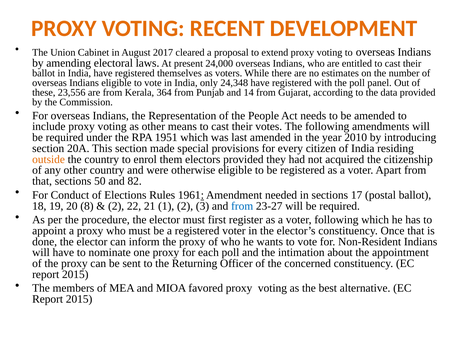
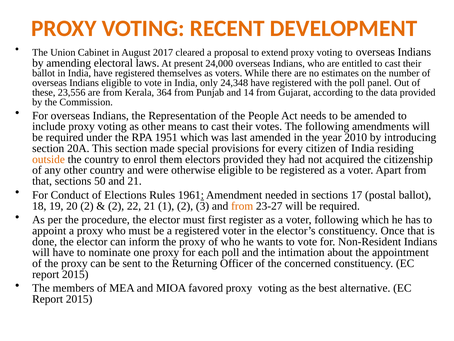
and 82: 82 -> 21 (135, 181)
20 8: 8 -> 2 (87, 206)
from colour: blue -> orange (242, 206)
